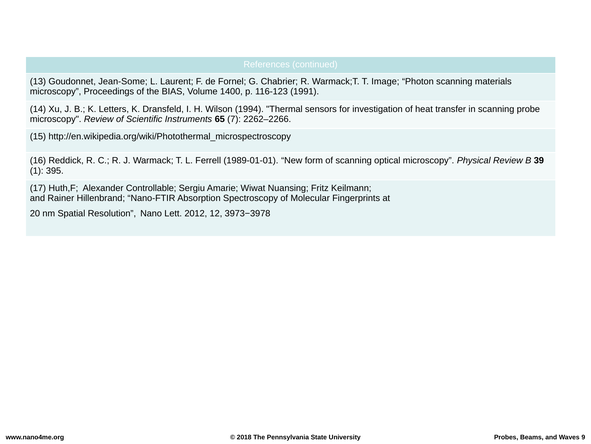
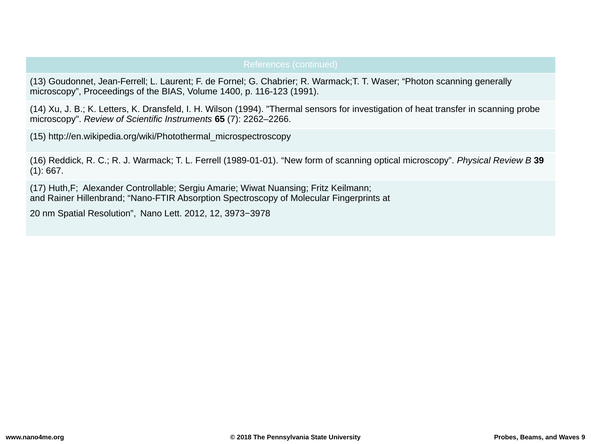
Jean-Some: Jean-Some -> Jean-Ferrell (123, 81)
Image: Image -> Waser (385, 81)
materials: materials -> generally (493, 81)
395: 395 -> 667 (55, 170)
